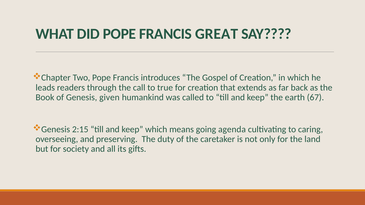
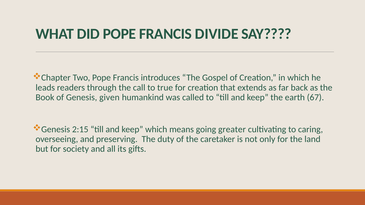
GREAT: GREAT -> DIVIDE (217, 34)
agenda: agenda -> greater (232, 129)
